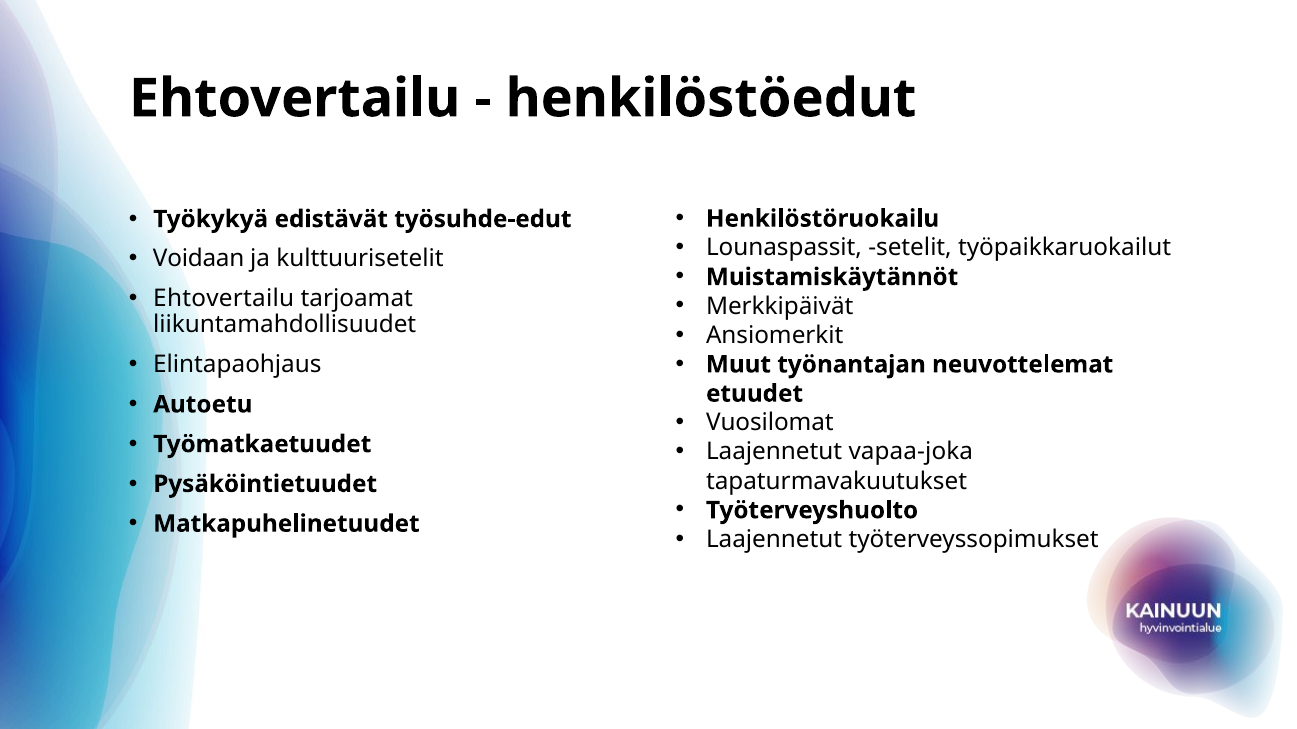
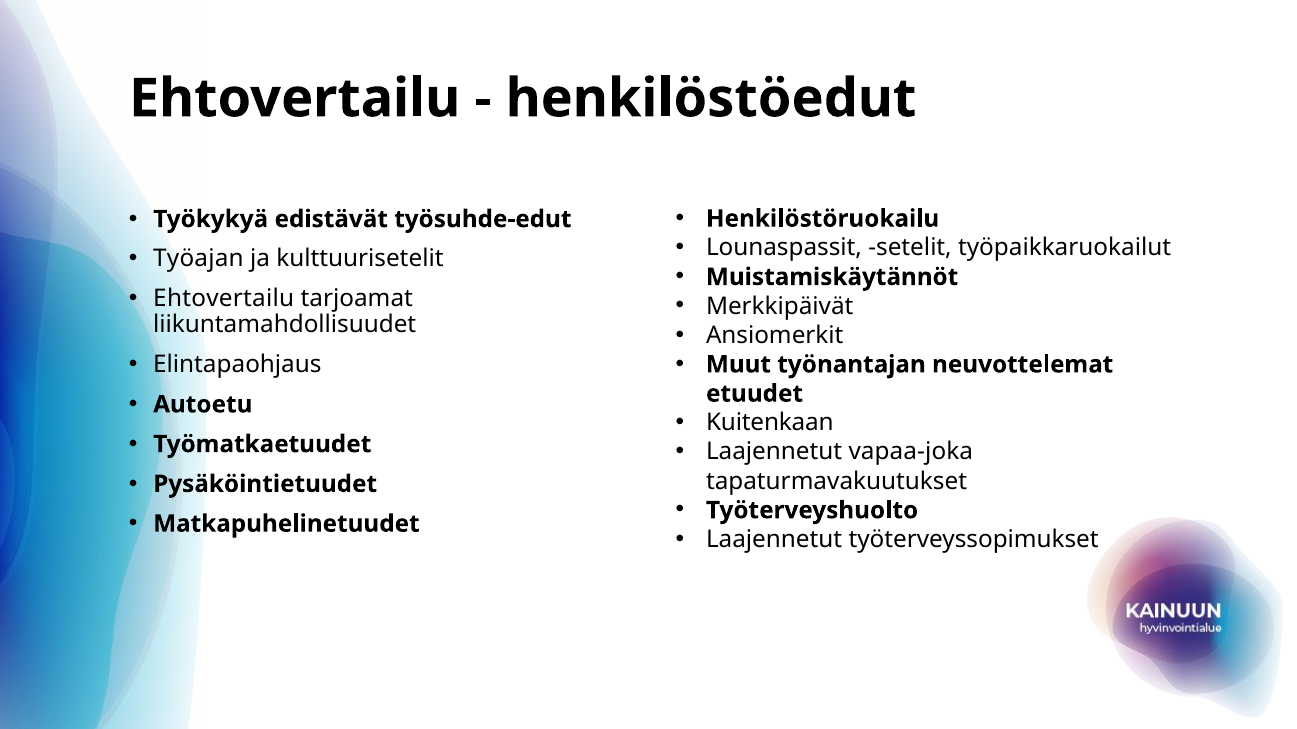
Voidaan: Voidaan -> Työajan (198, 259)
Vuosilomat: Vuosilomat -> Kuitenkaan (770, 423)
